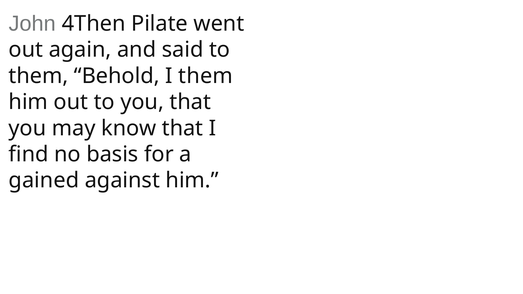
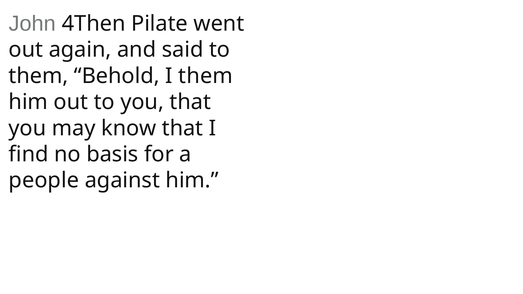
gained: gained -> people (44, 181)
